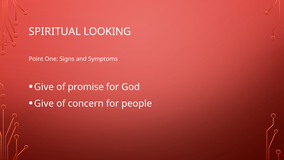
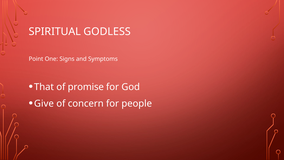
LOOKING: LOOKING -> GODLESS (107, 32)
Give: Give -> That (44, 87)
